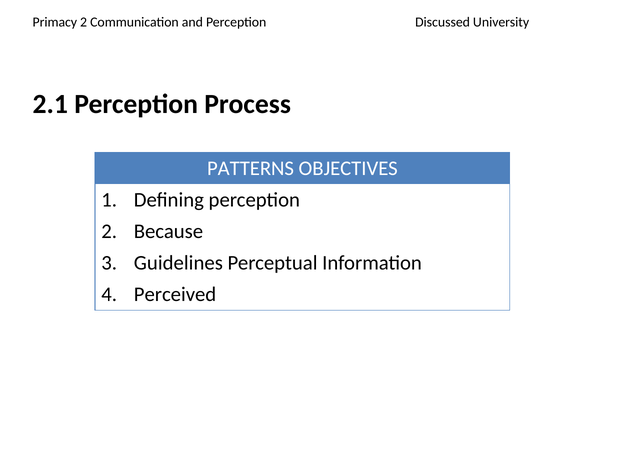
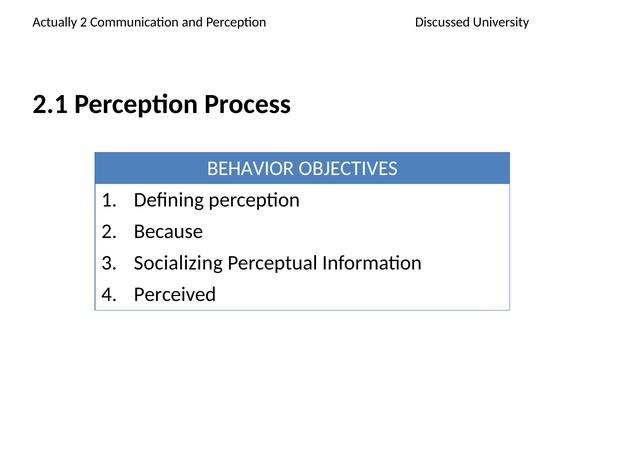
Primacy: Primacy -> Actually (55, 22)
PATTERNS: PATTERNS -> BEHAVIOR (251, 168)
Guidelines: Guidelines -> Socializing (178, 263)
